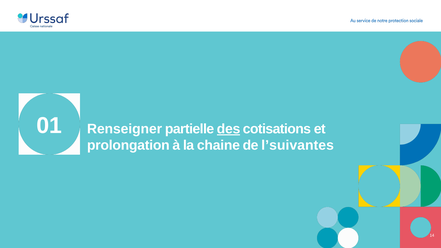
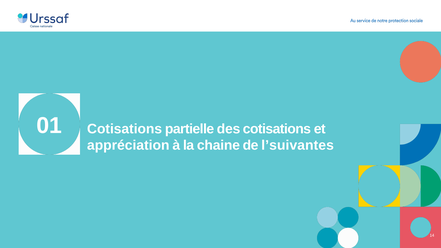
Renseigner: Renseigner -> Cotisations (125, 129)
des underline: present -> none (229, 129)
prolongation: prolongation -> appréciation (128, 145)
